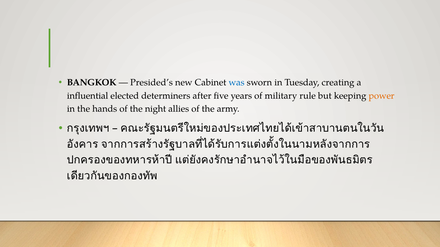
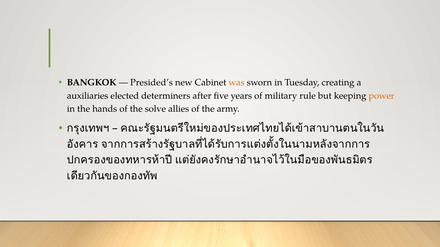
was colour: blue -> orange (237, 83)
influential: influential -> auxiliaries (88, 96)
night: night -> solve (155, 109)
